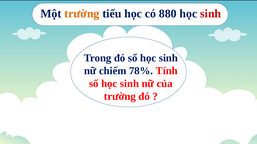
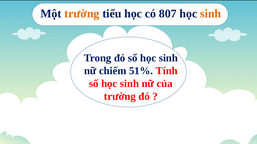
880: 880 -> 807 (168, 14)
sinh colour: red -> orange (211, 14)
78%: 78% -> 51% (141, 71)
